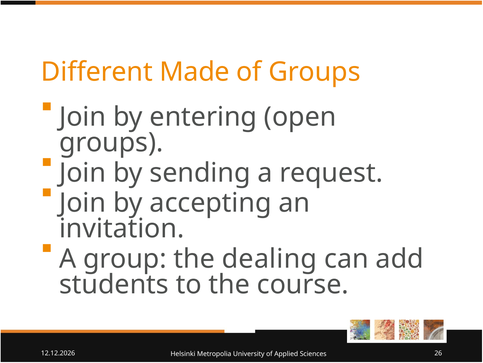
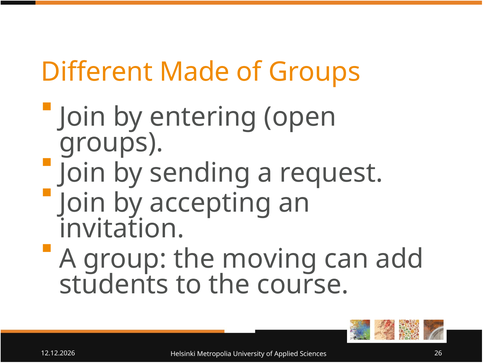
dealing: dealing -> moving (270, 258)
